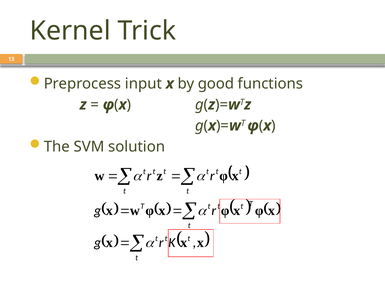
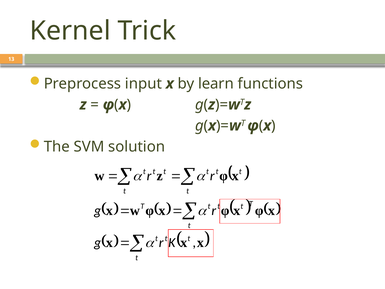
good: good -> learn (216, 84)
